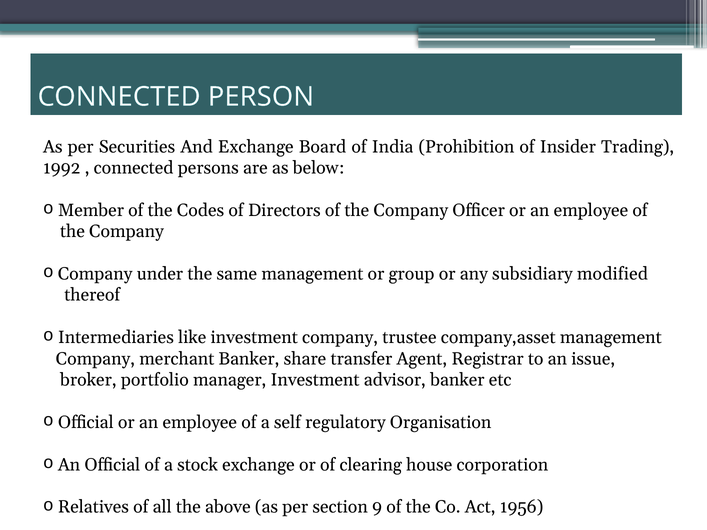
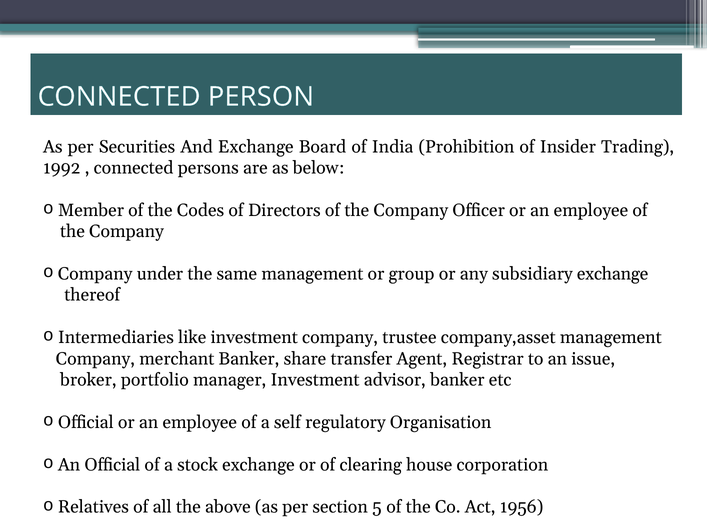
subsidiary modified: modified -> exchange (613, 274)
9: 9 -> 5 (377, 507)
